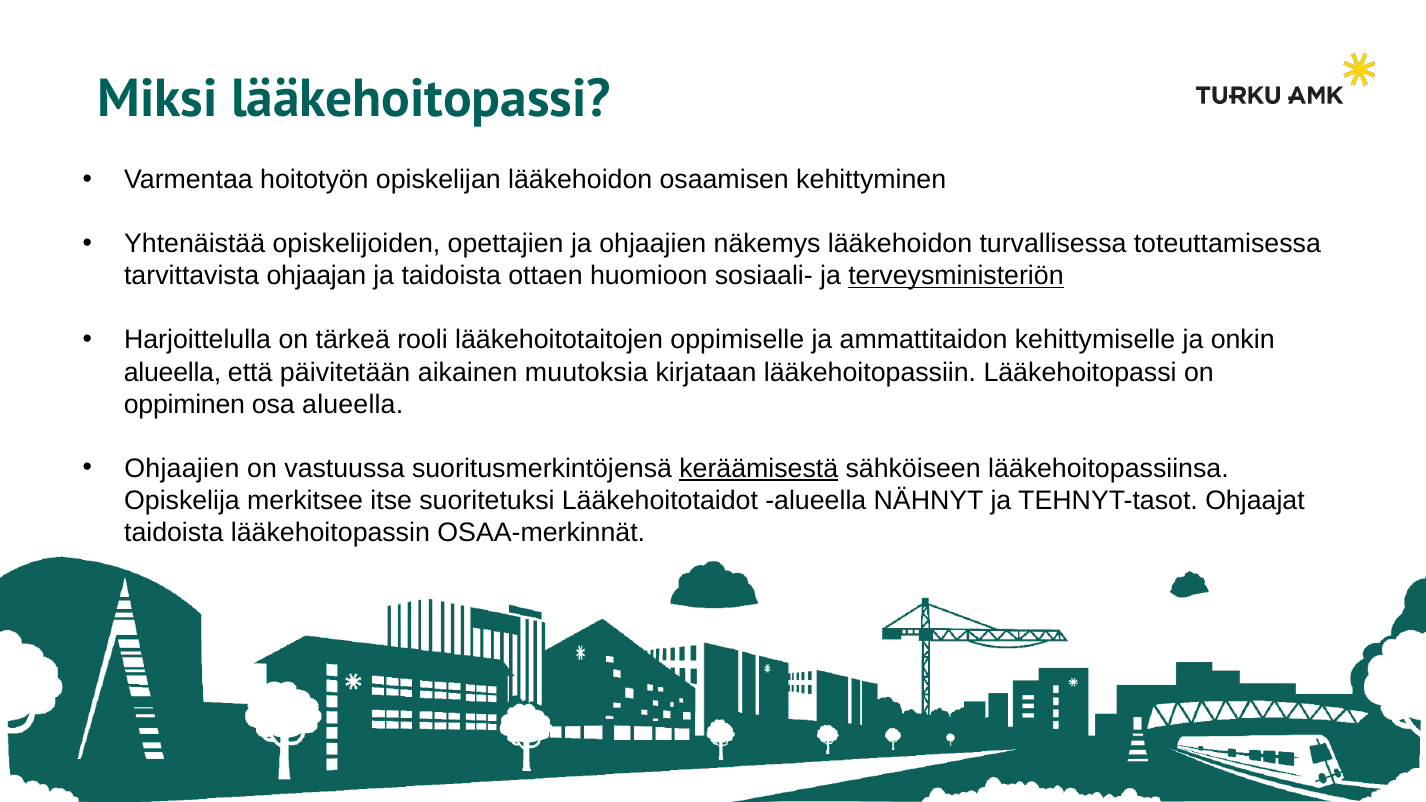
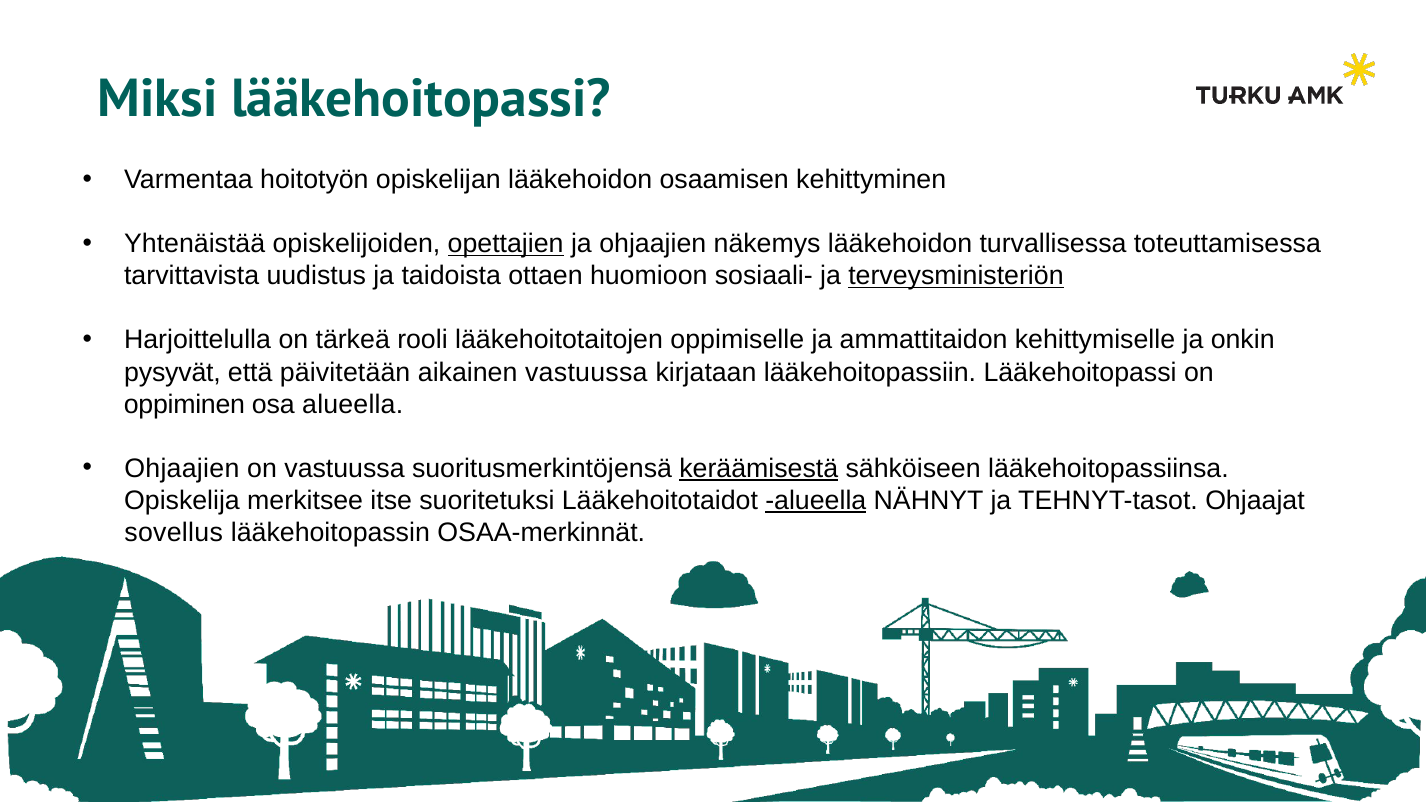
opettajien underline: none -> present (506, 244)
ohjaajan: ohjaajan -> uudistus (316, 276)
alueella: alueella -> pysyvät (173, 372)
aikainen muutoksia: muutoksia -> vastuussa (586, 372)
alueella underline: none -> present (816, 501)
taidoista: taidoista -> sovellus (174, 533)
